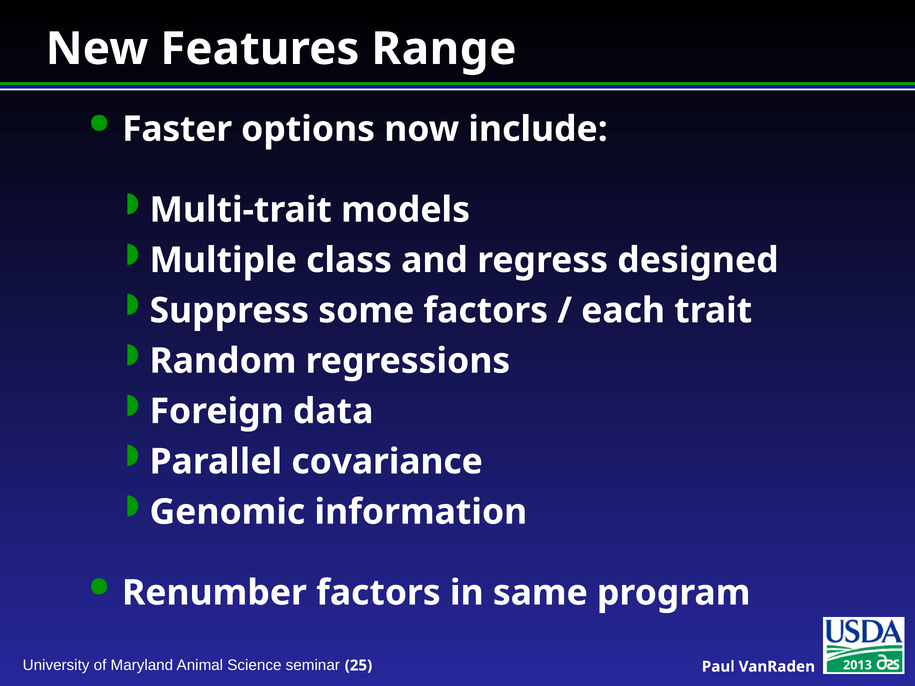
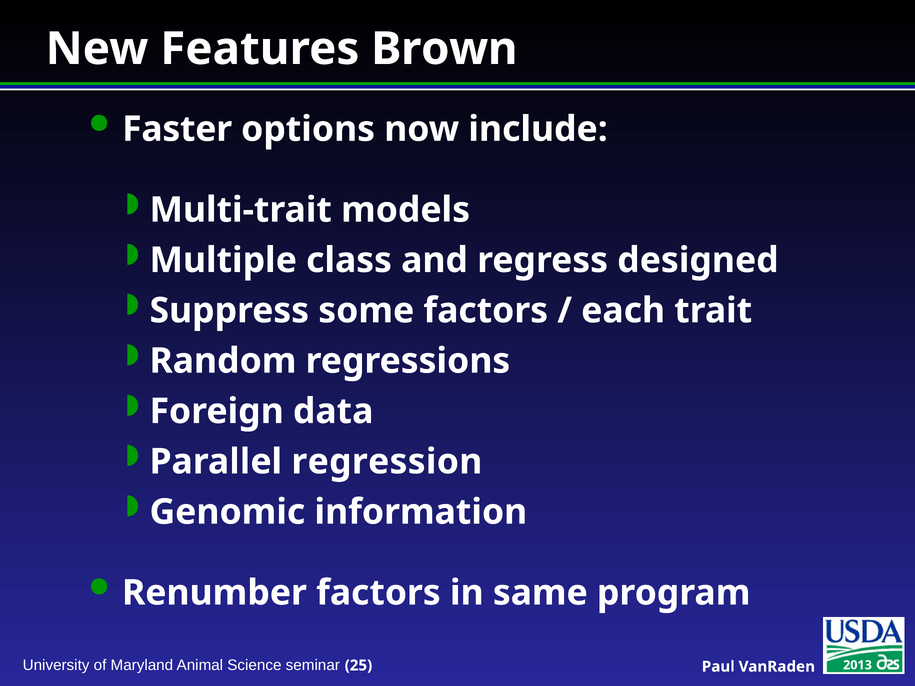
Range: Range -> Brown (444, 49)
covariance: covariance -> regression (387, 462)
